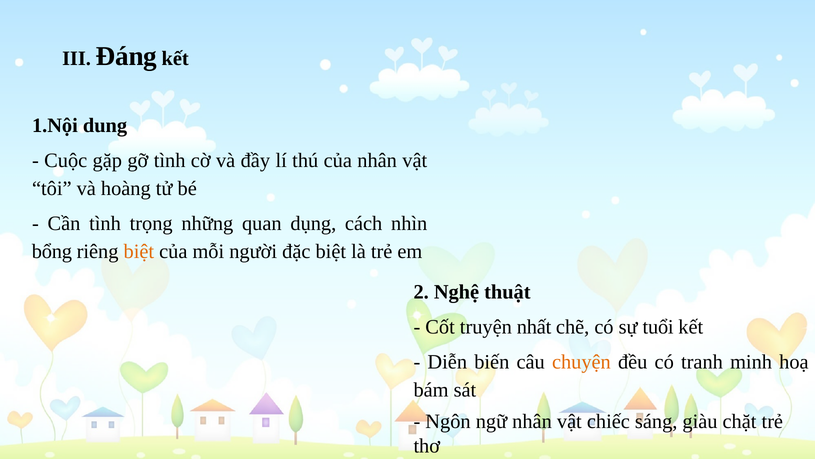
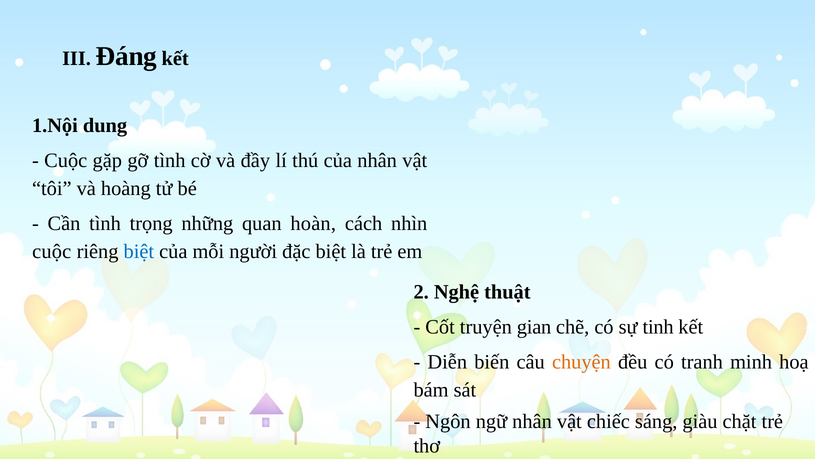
dụng: dụng -> hoàn (313, 223)
bổng: bổng -> cuộc (52, 251)
biệt colour: orange -> blue (139, 251)
nhất: nhất -> gian (534, 327)
tuổi: tuổi -> tinh (658, 327)
